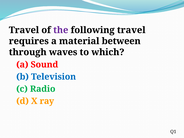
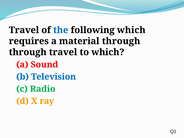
the colour: purple -> blue (61, 30)
following travel: travel -> which (131, 30)
material between: between -> through (121, 41)
through waves: waves -> travel (63, 52)
